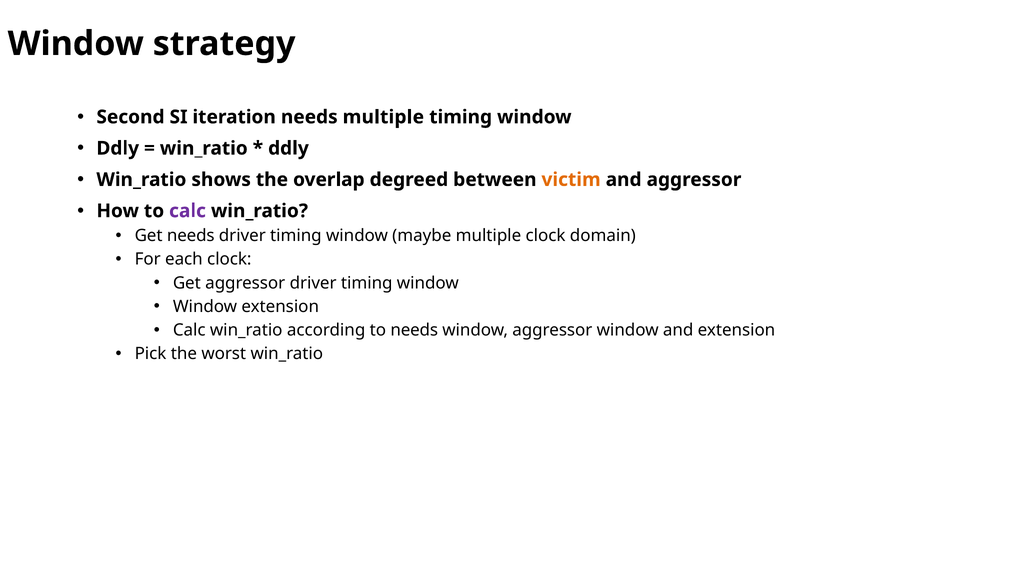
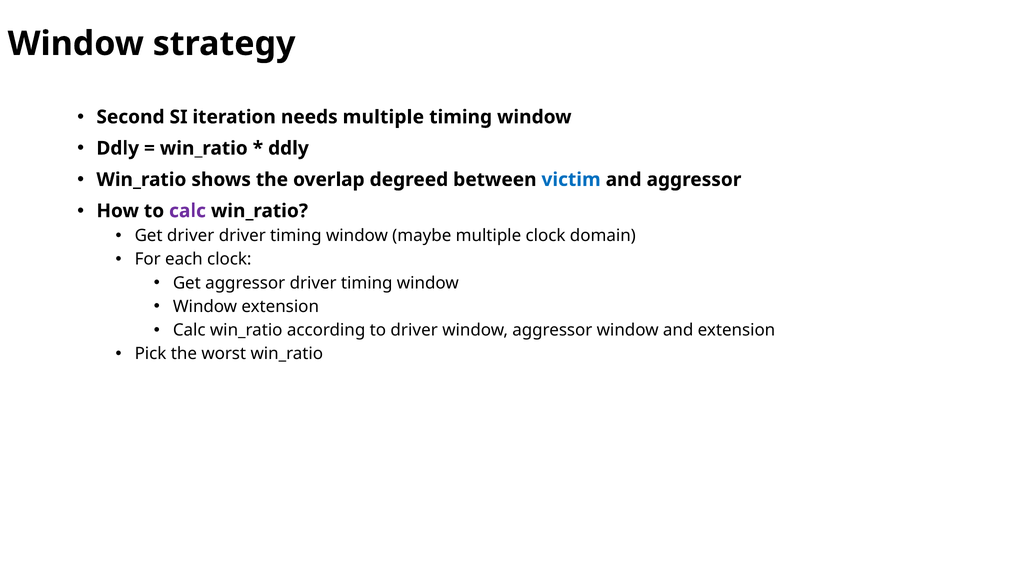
victim colour: orange -> blue (571, 180)
Get needs: needs -> driver (191, 236)
to needs: needs -> driver (414, 330)
